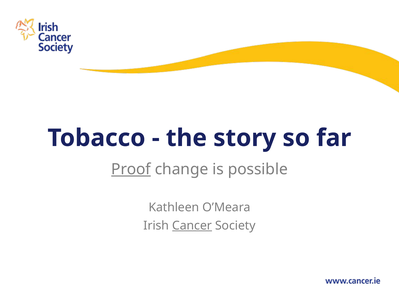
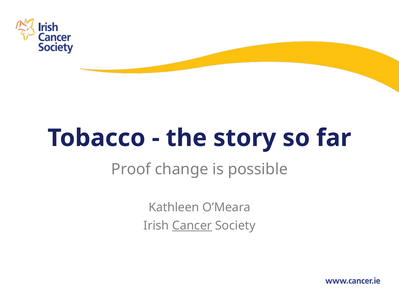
Proof underline: present -> none (131, 169)
